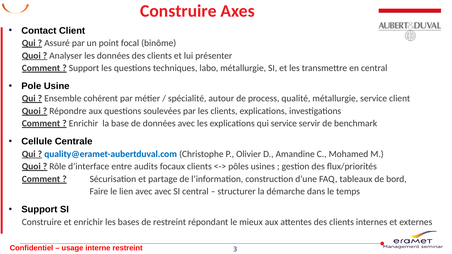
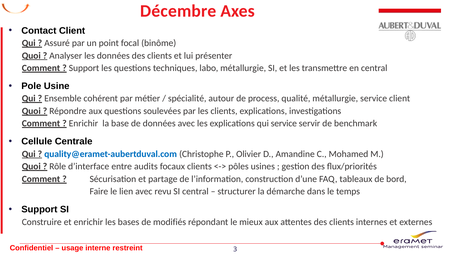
Construire: Construire -> Décembre (178, 11)
avec avec: avec -> revu (163, 192)
de restreint: restreint -> modifiés (170, 222)
